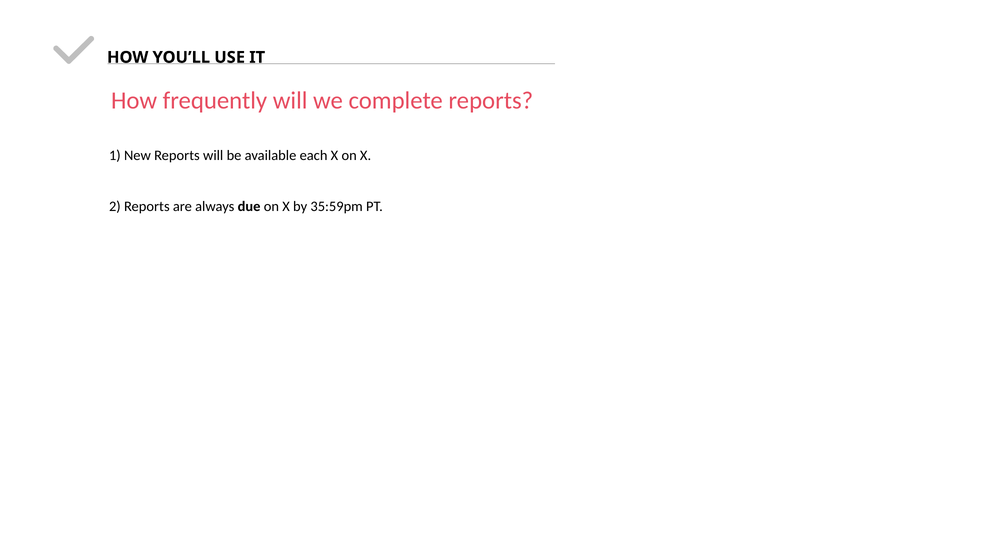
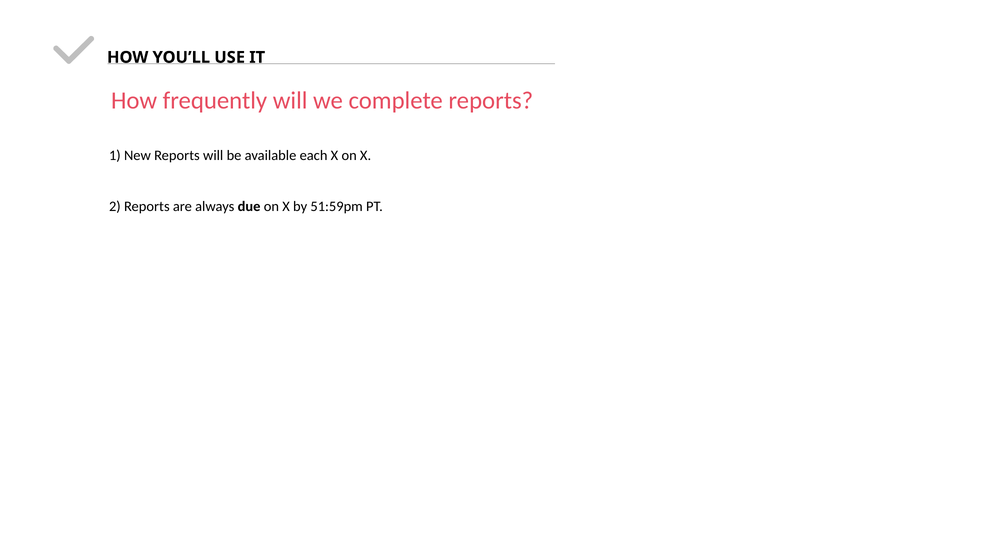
35:59pm: 35:59pm -> 51:59pm (337, 206)
